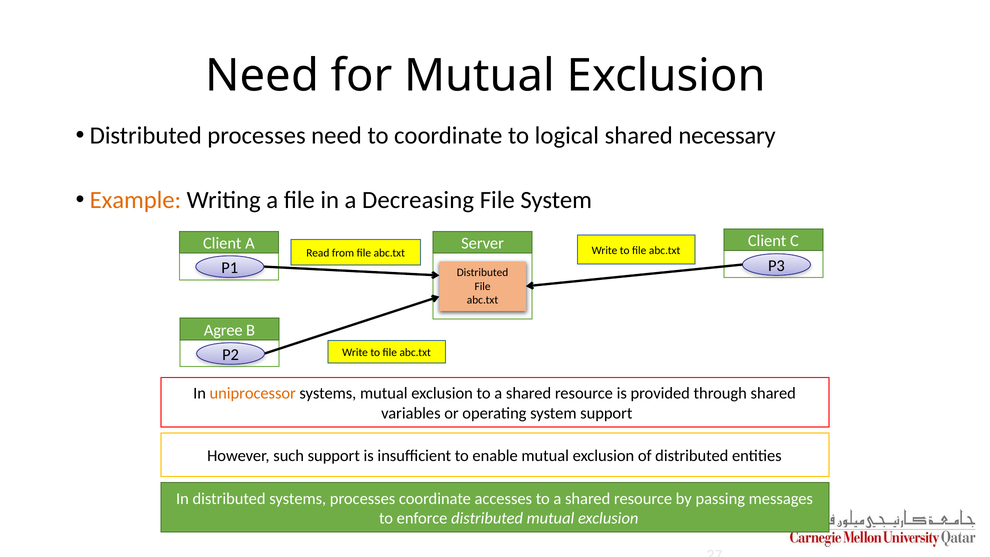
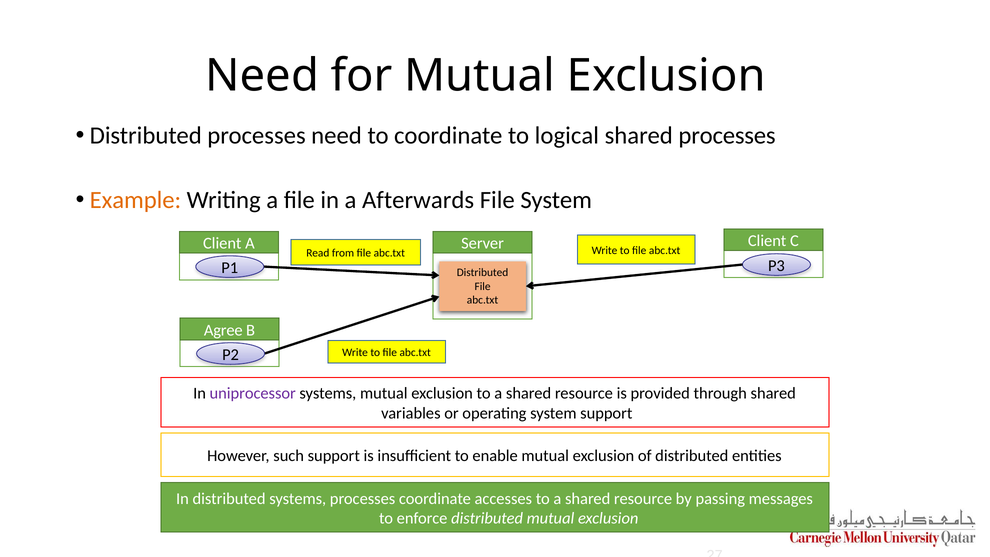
shared necessary: necessary -> processes (727, 136)
Decreasing: Decreasing -> Afterwards (418, 200)
uniprocessor colour: orange -> purple (253, 393)
